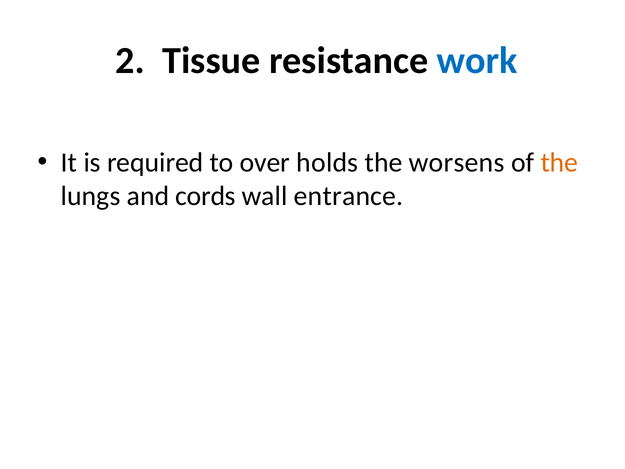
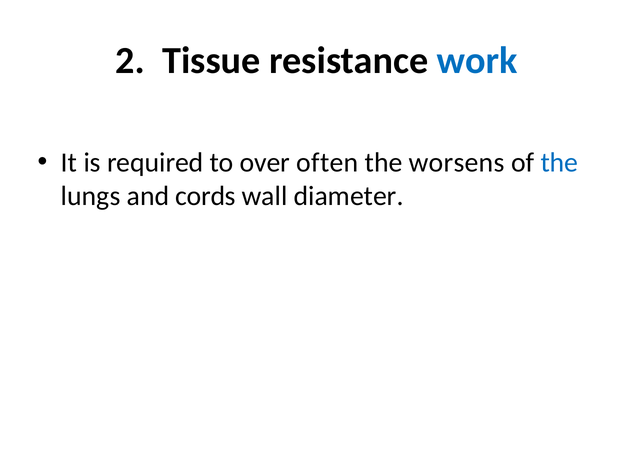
holds: holds -> often (327, 162)
the colour: orange -> blue (559, 162)
entrance: entrance -> diameter (349, 196)
